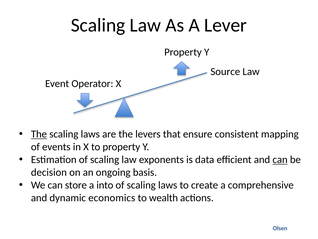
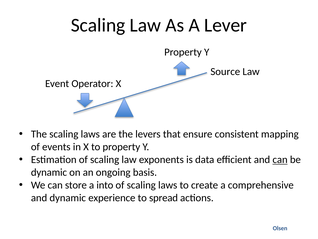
The underline: present -> none (39, 134)
decision: decision -> dynamic (49, 172)
economics: economics -> experience (112, 198)
wealth: wealth -> spread (164, 198)
